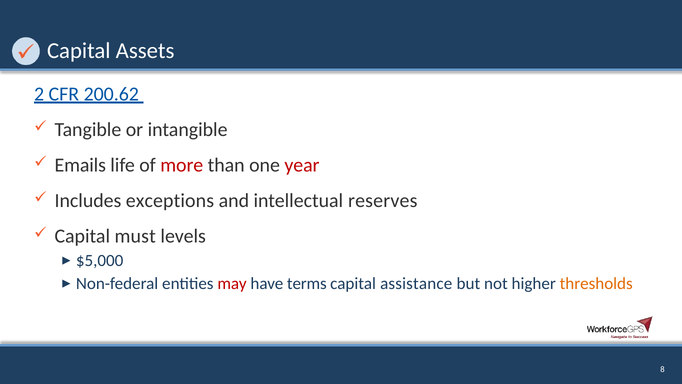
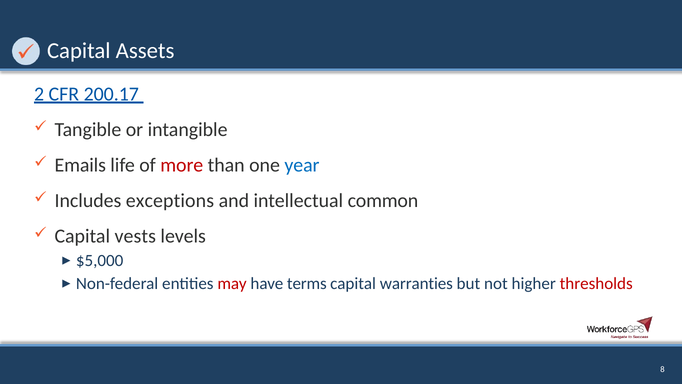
200.62: 200.62 -> 200.17 (111, 94)
year colour: red -> blue (302, 165)
reserves: reserves -> common (383, 200)
must: must -> vests (135, 236)
assistance: assistance -> warranties (416, 284)
thresholds colour: orange -> red (596, 284)
